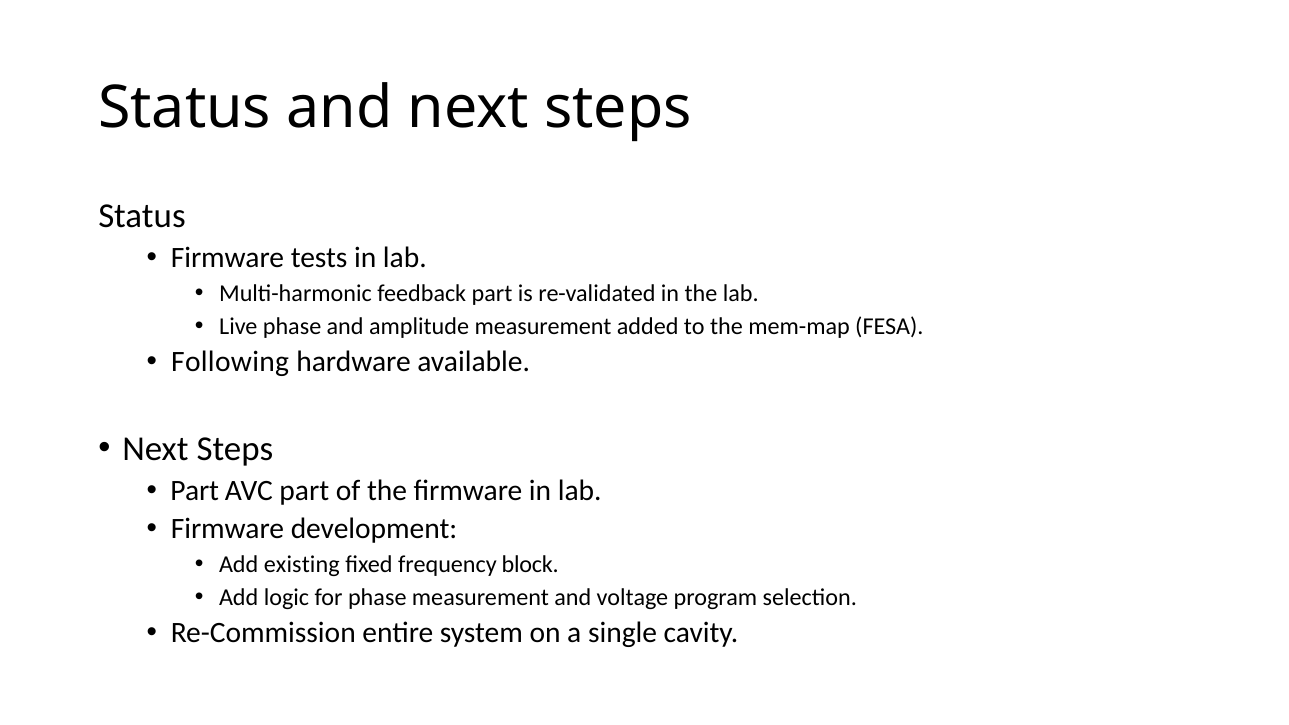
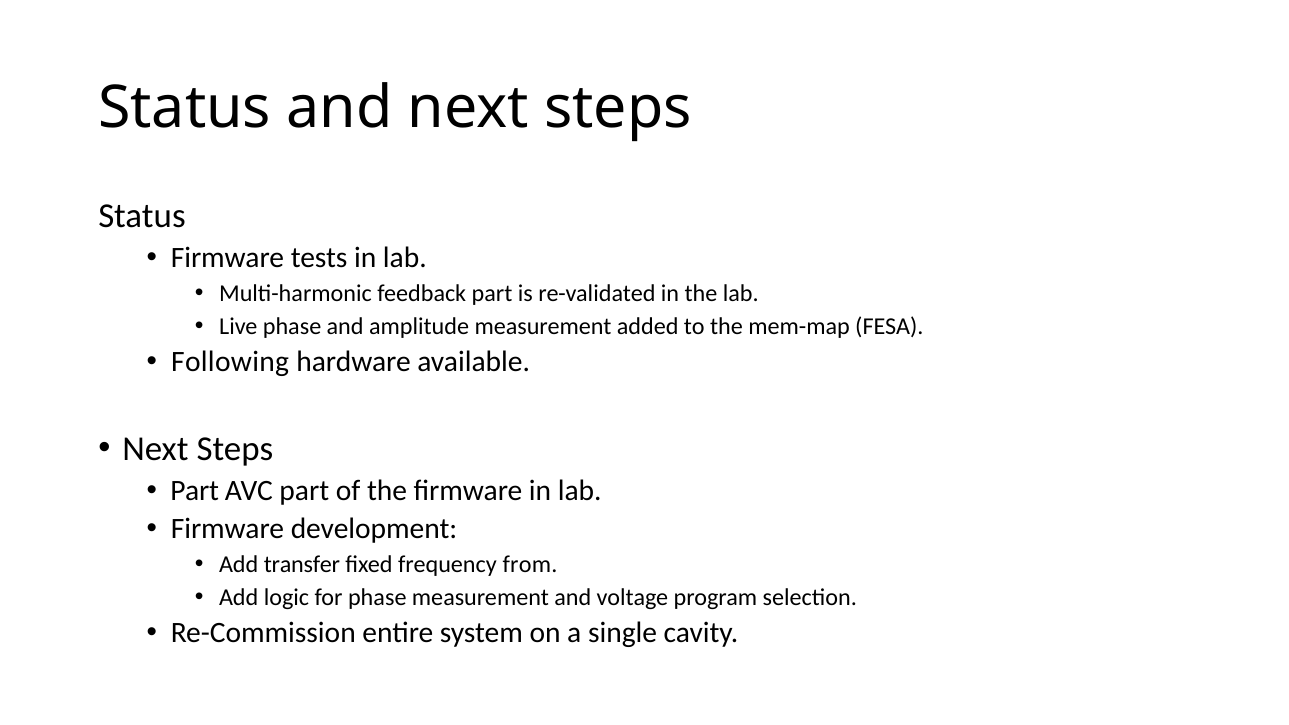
existing: existing -> transfer (302, 565)
block: block -> from (530, 565)
